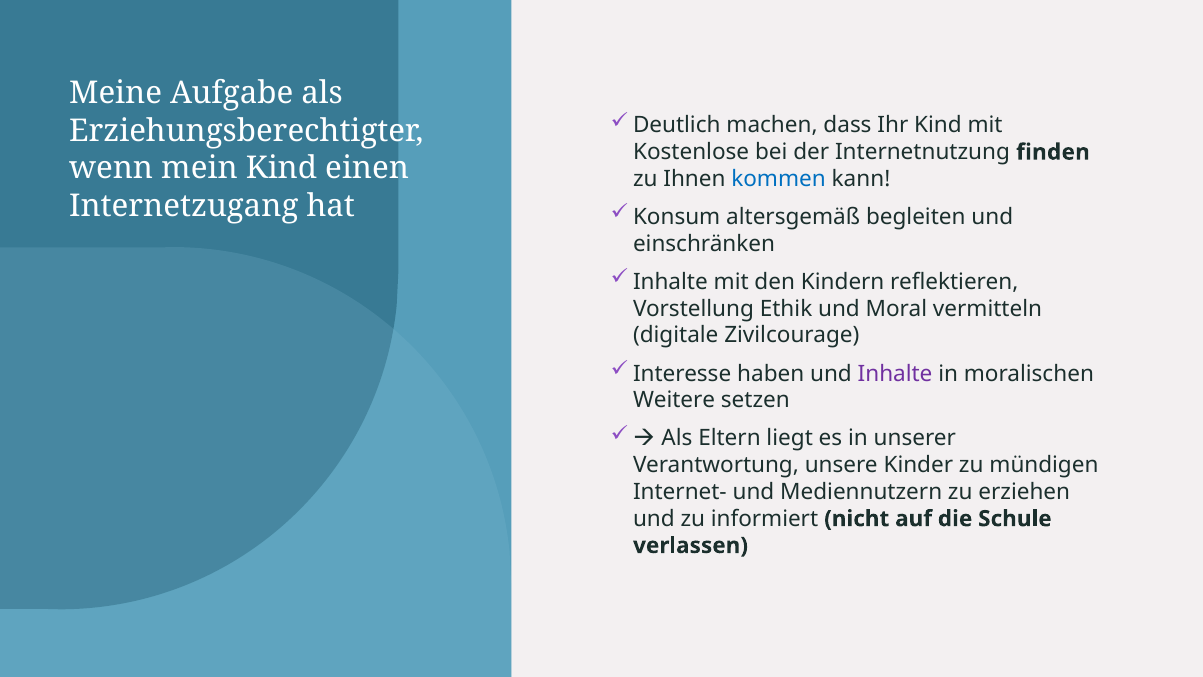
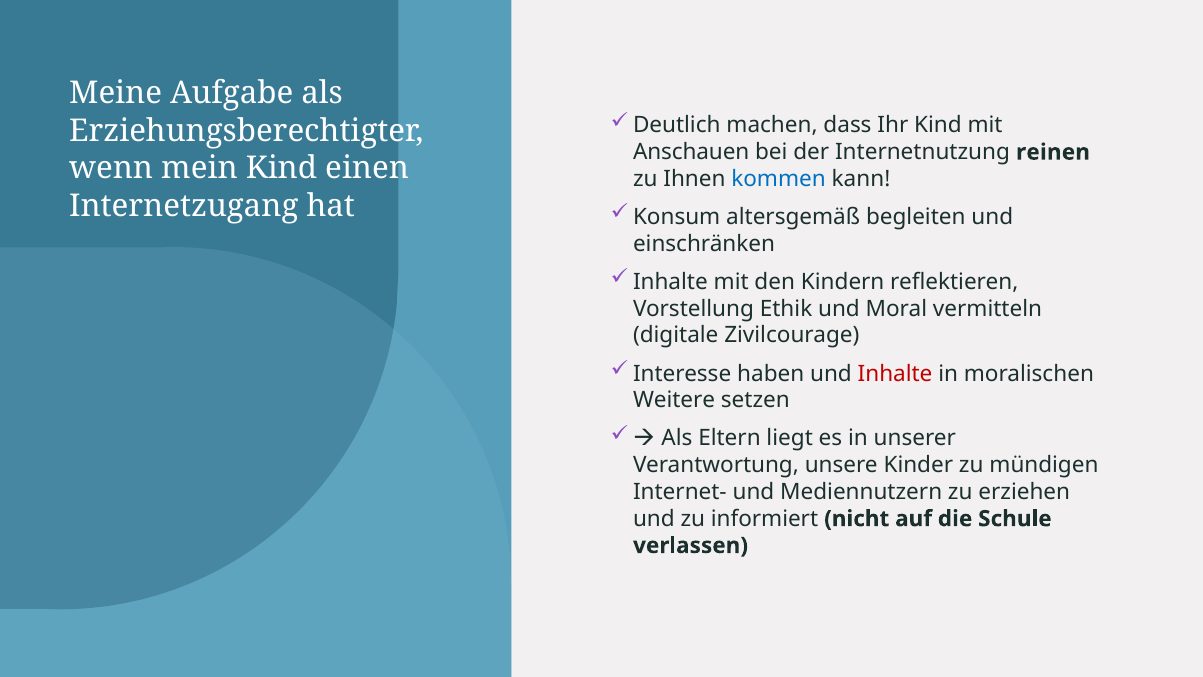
Kostenlose: Kostenlose -> Anschauen (691, 152)
finden: finden -> reinen (1053, 152)
Inhalte colour: purple -> red (895, 373)
